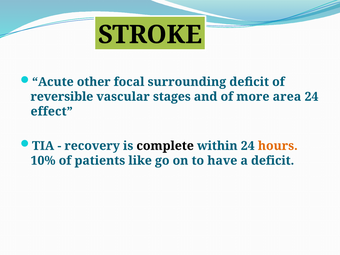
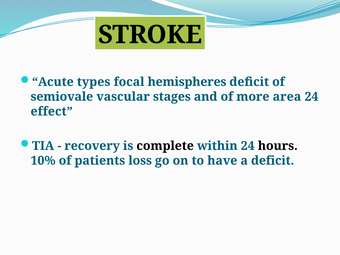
other: other -> types (94, 82)
surrounding: surrounding -> hemispheres (187, 82)
reversible: reversible -> semiovale (62, 97)
hours colour: orange -> black (278, 146)
like: like -> loss (140, 161)
